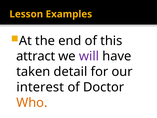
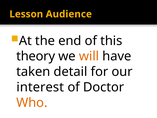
Examples: Examples -> Audience (69, 14)
attract: attract -> theory (36, 56)
will colour: purple -> orange (89, 56)
